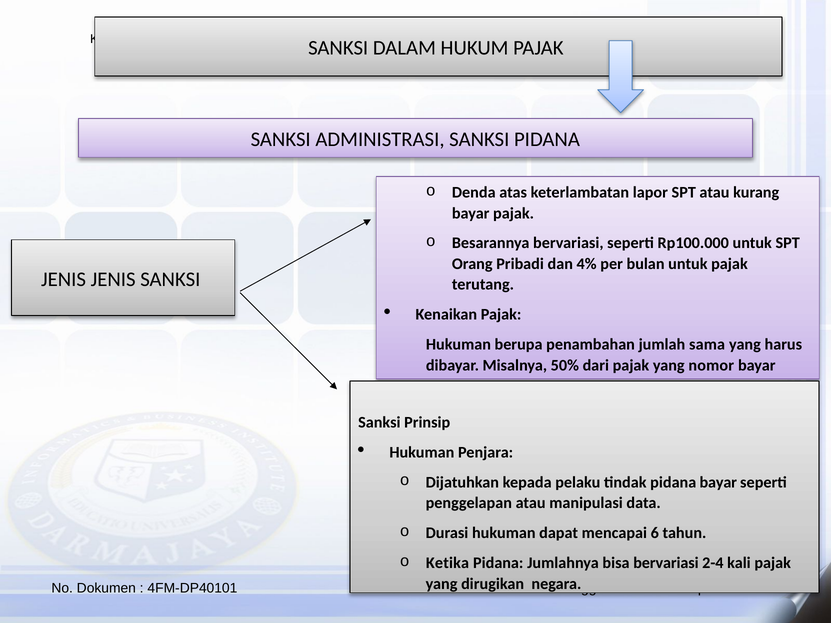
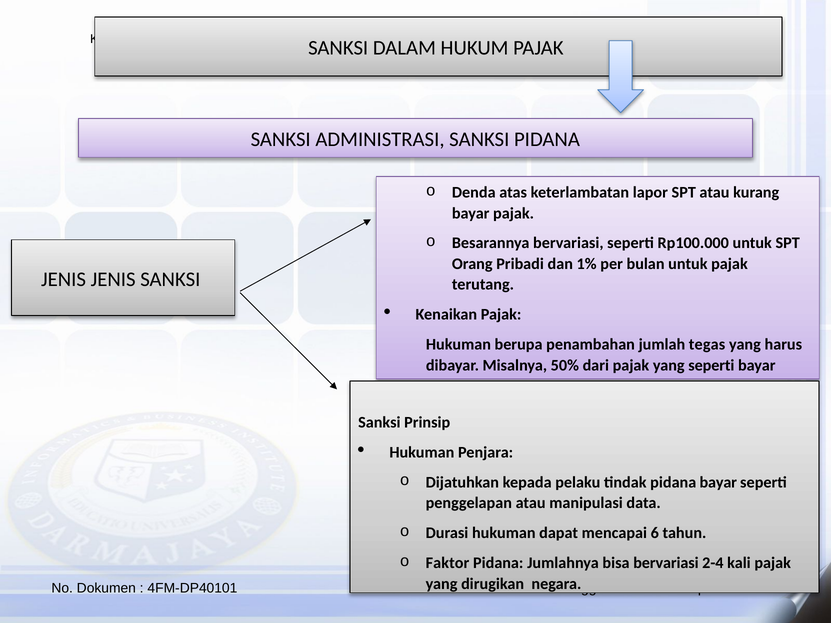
4%: 4% -> 1% (587, 264)
sama: sama -> tegas (707, 345)
yang nomor: nomor -> seperti (711, 365)
Ketika: Ketika -> Faktor (448, 563)
